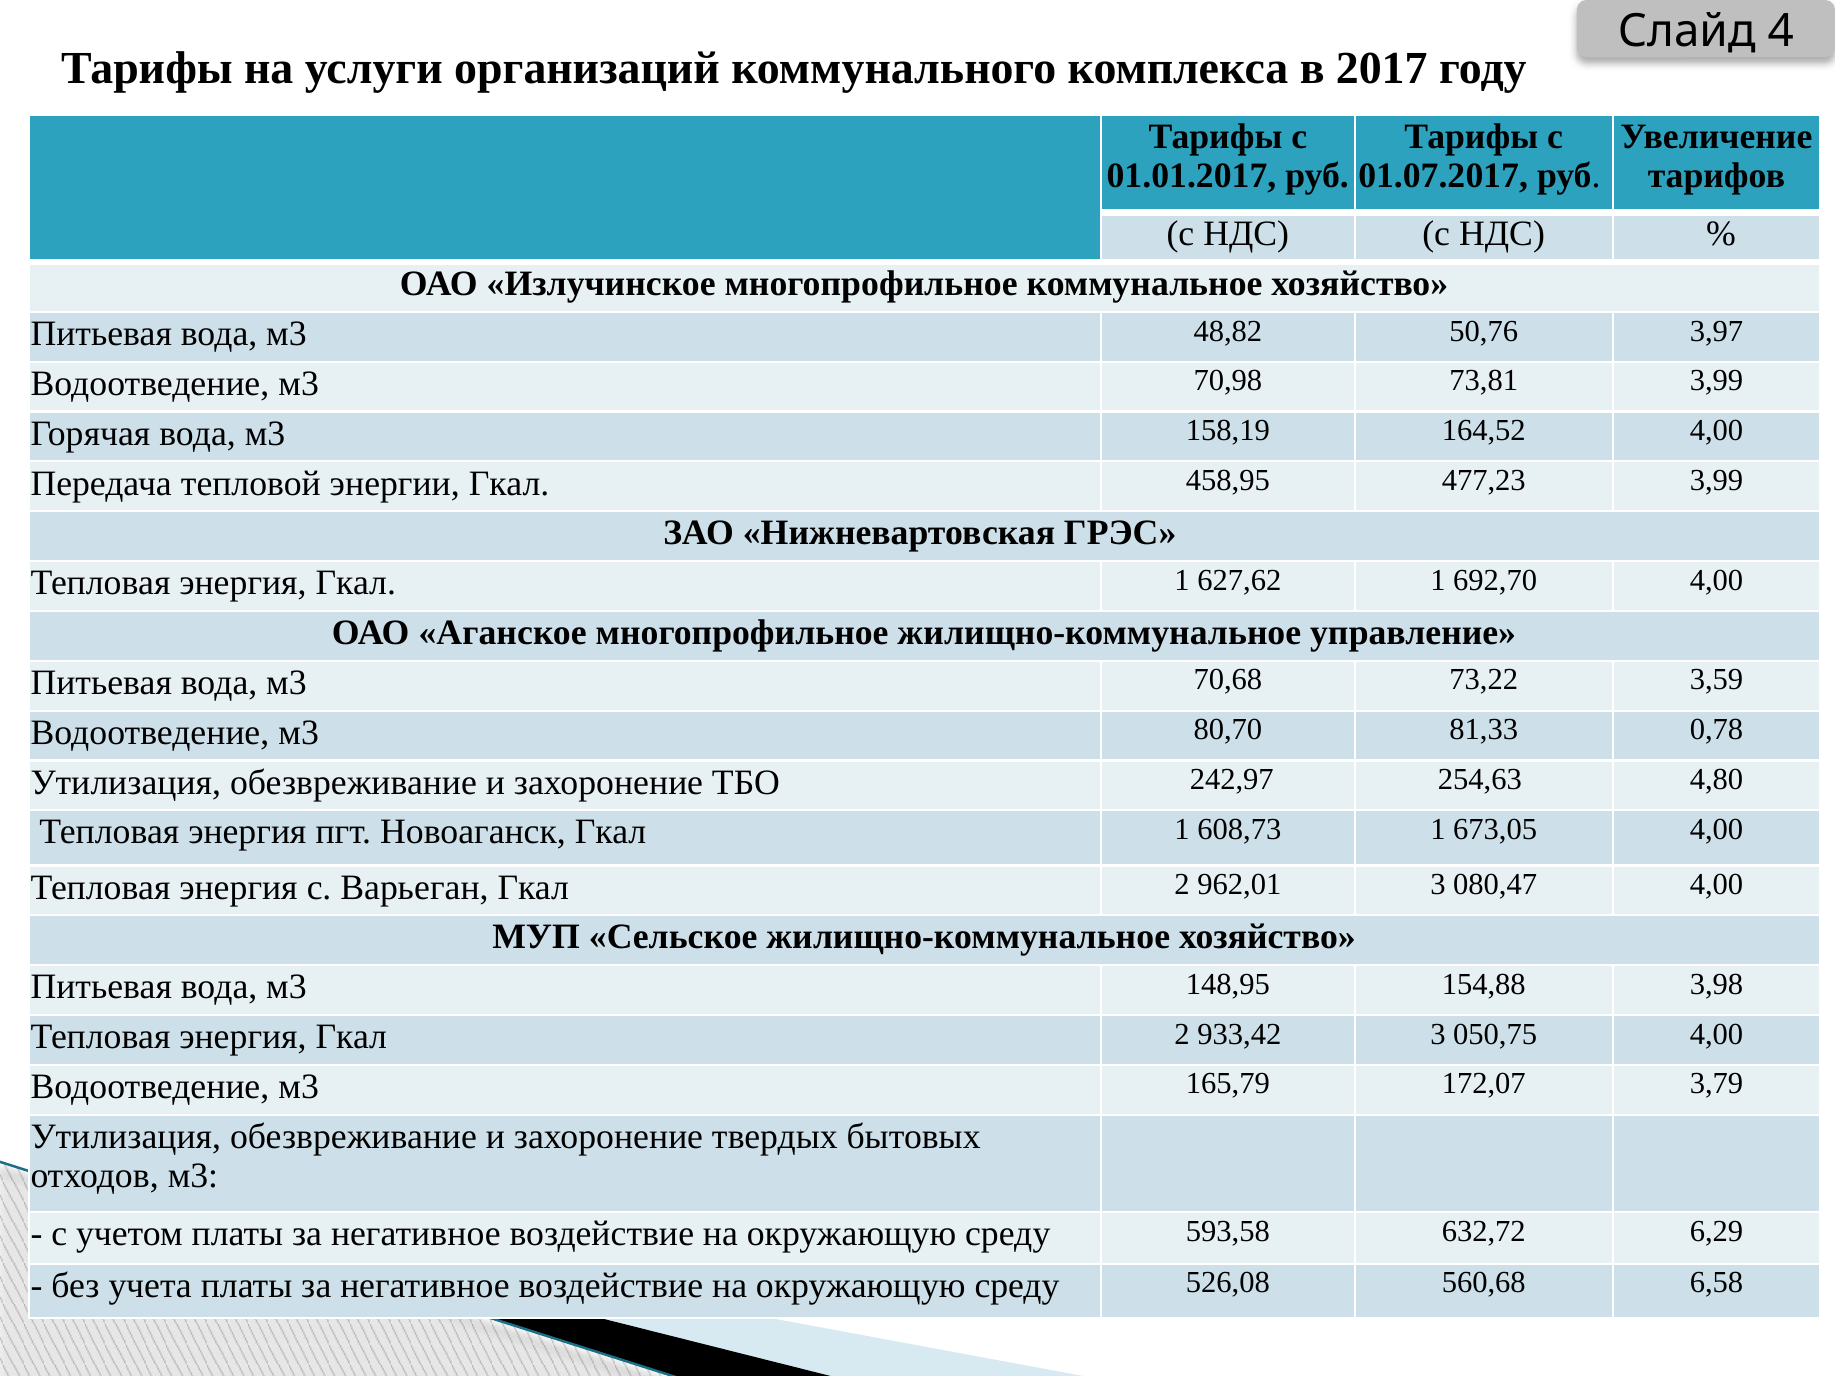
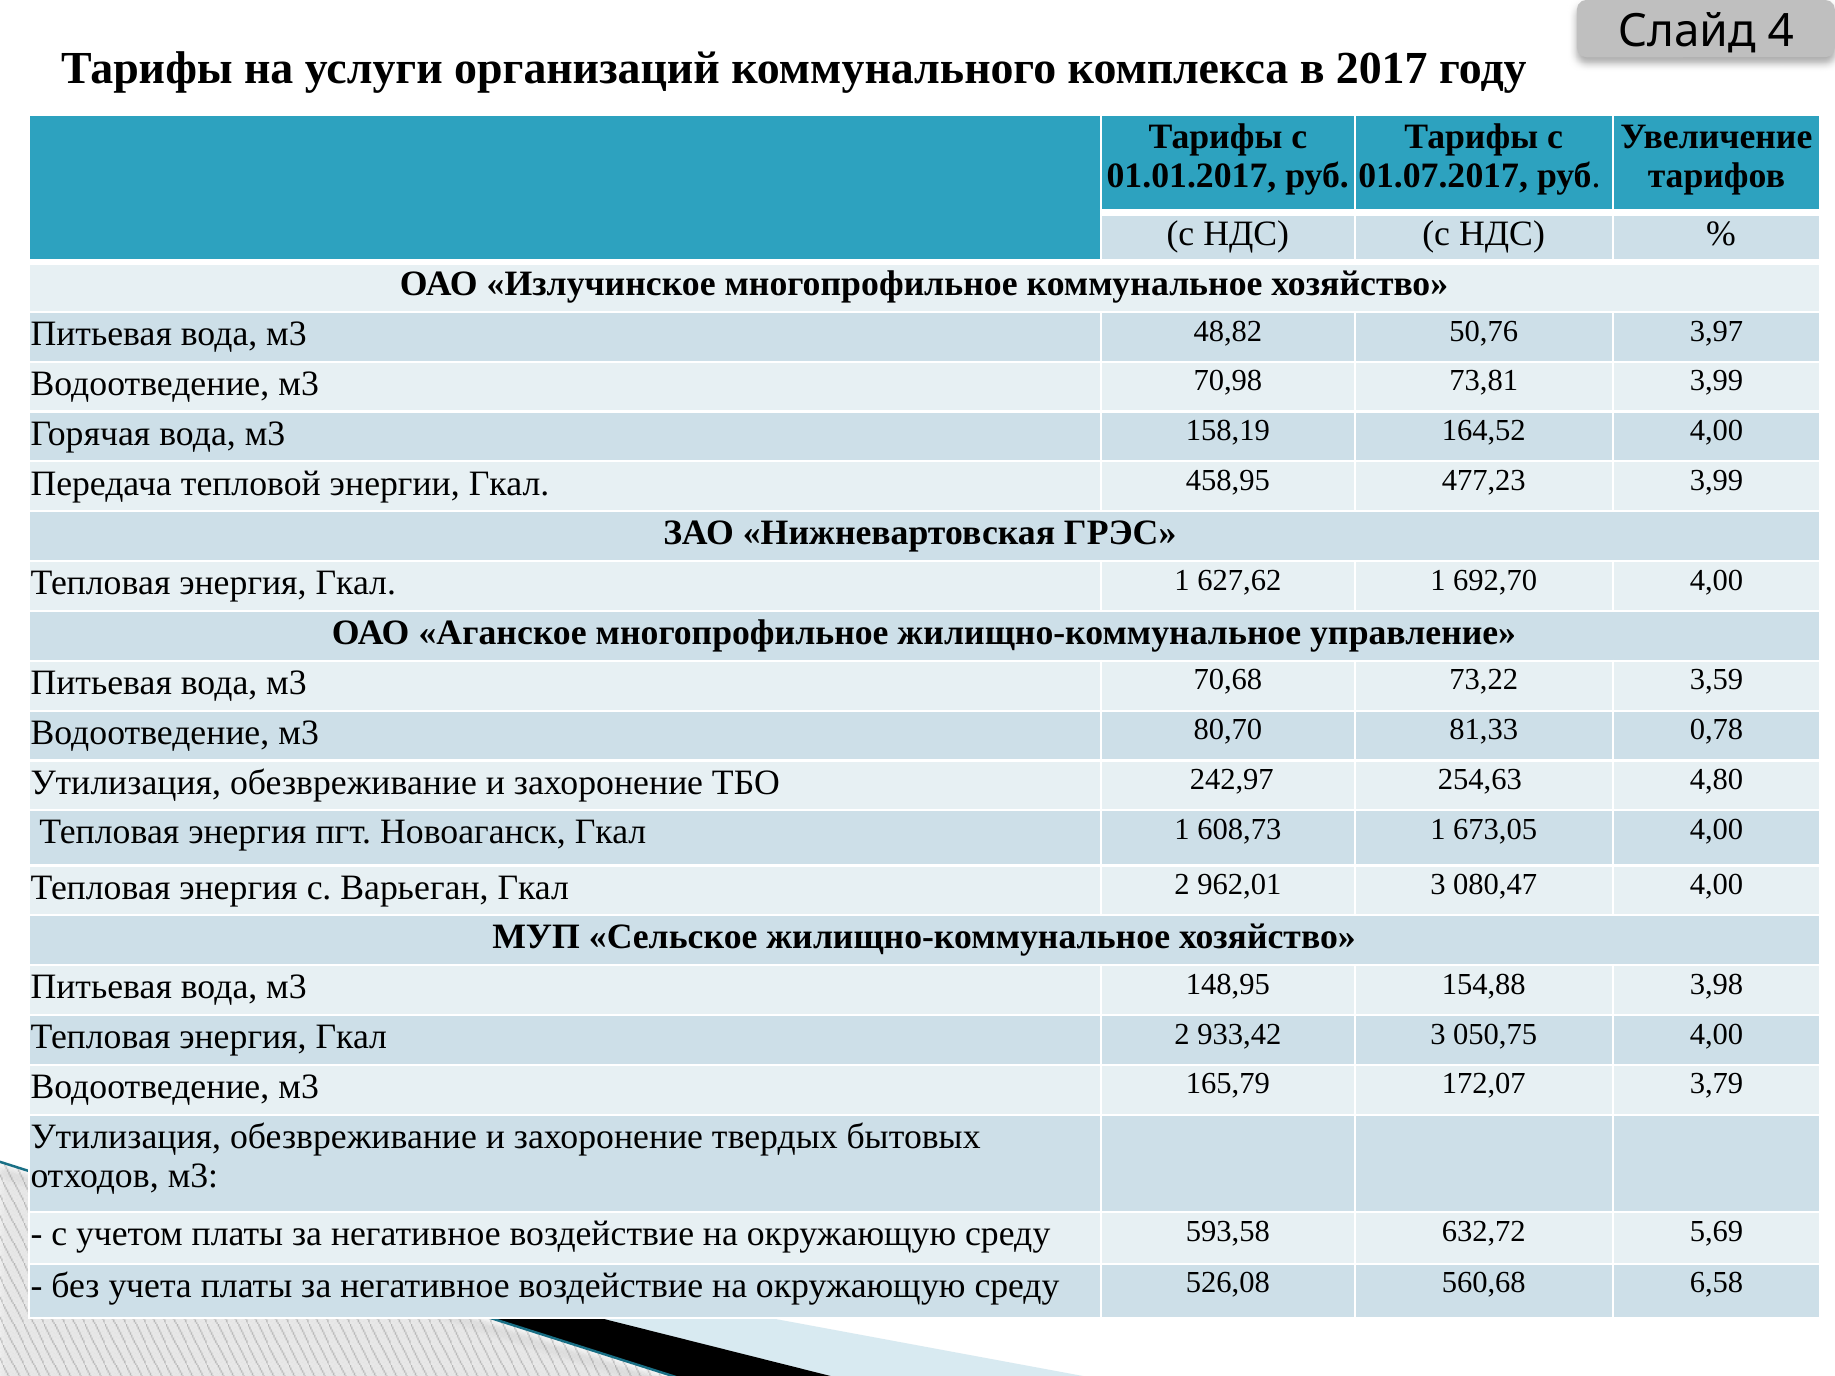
6,29: 6,29 -> 5,69 (1717, 1232)
